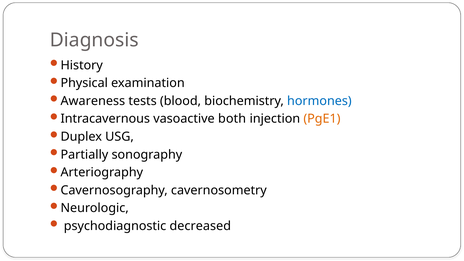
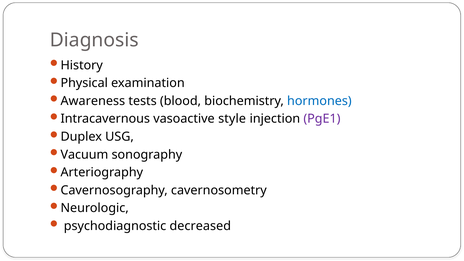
both: both -> style (232, 119)
PgE1 colour: orange -> purple (322, 119)
Partially: Partially -> Vacuum (84, 155)
